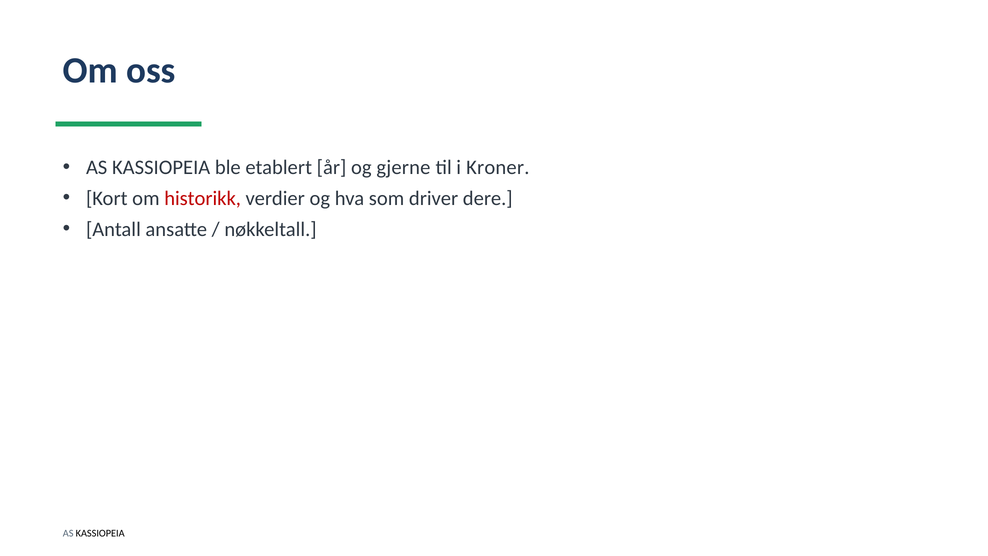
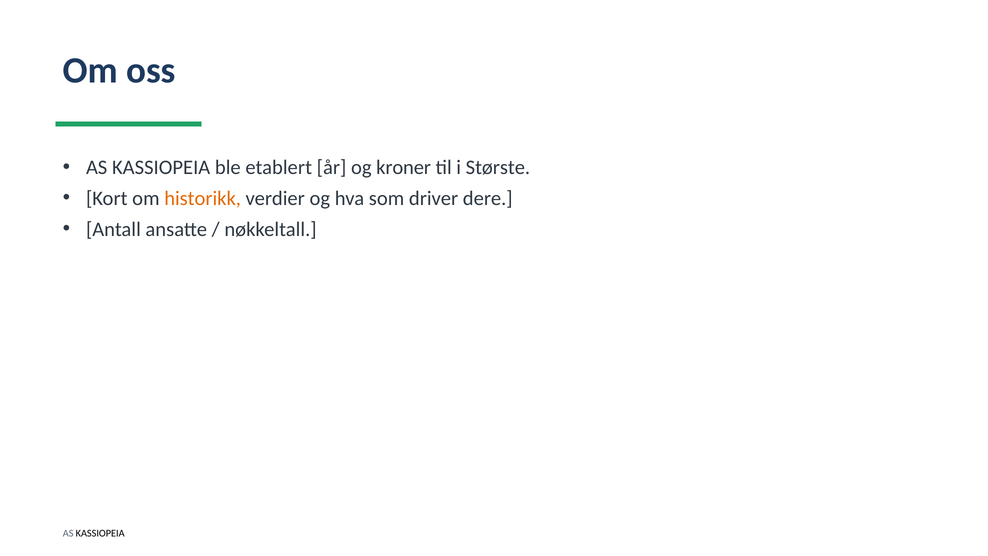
gjerne: gjerne -> kroner (404, 167)
Kroner: Kroner -> Største (498, 167)
historikk colour: red -> orange (203, 198)
